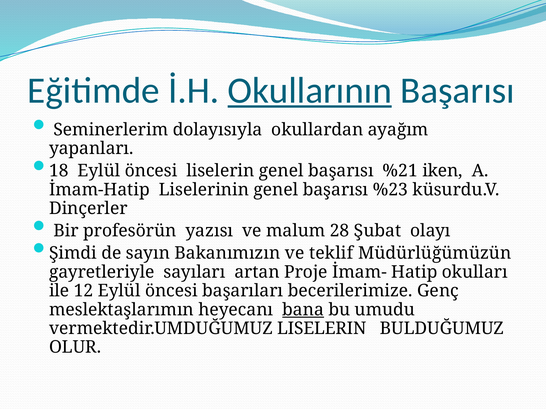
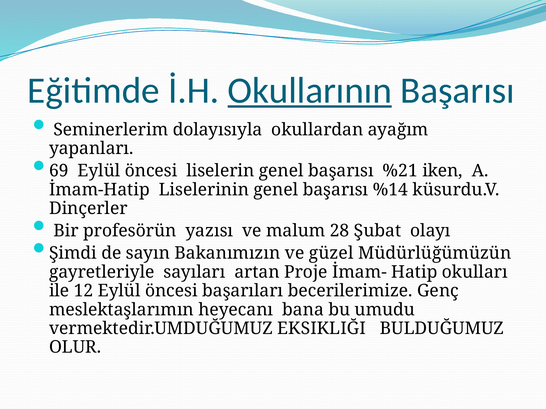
18: 18 -> 69 (59, 171)
%23: %23 -> %14 (390, 190)
teklif: teklif -> güzel (331, 253)
bana underline: present -> none (303, 310)
vermektedir.UMDUĞUMUZ LISELERIN: LISELERIN -> EKSIKLIĞI (322, 329)
